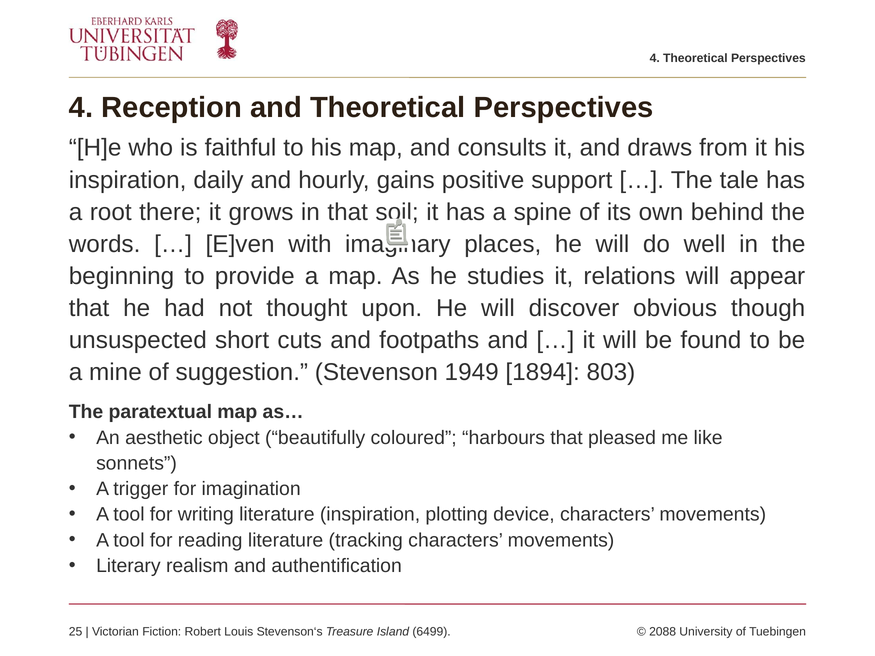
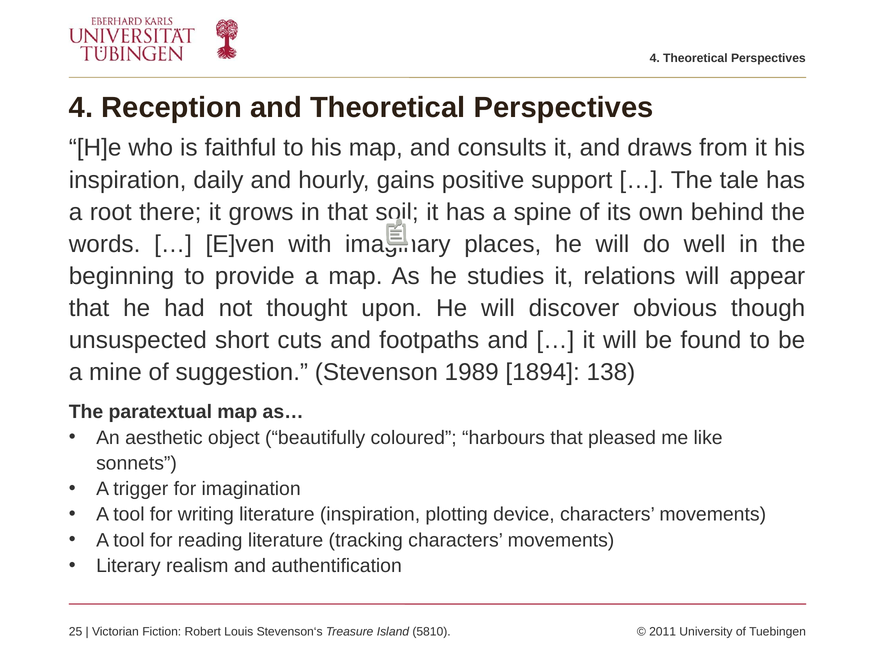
1949: 1949 -> 1989 (472, 372)
803: 803 -> 138 (611, 372)
6499: 6499 -> 5810 (432, 632)
2088: 2088 -> 2011 (663, 632)
